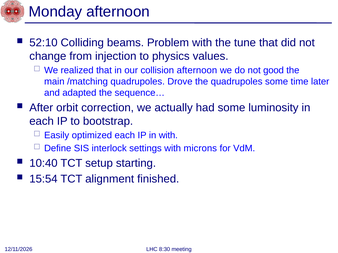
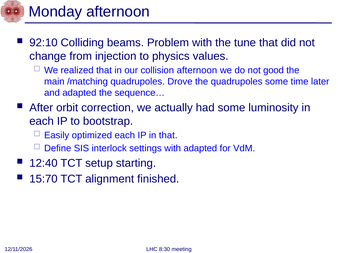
52:10: 52:10 -> 92:10 (43, 43)
in with: with -> that (168, 136)
with microns: microns -> adapted (200, 149)
10:40: 10:40 -> 12:40 (43, 163)
15:54: 15:54 -> 15:70 (43, 179)
